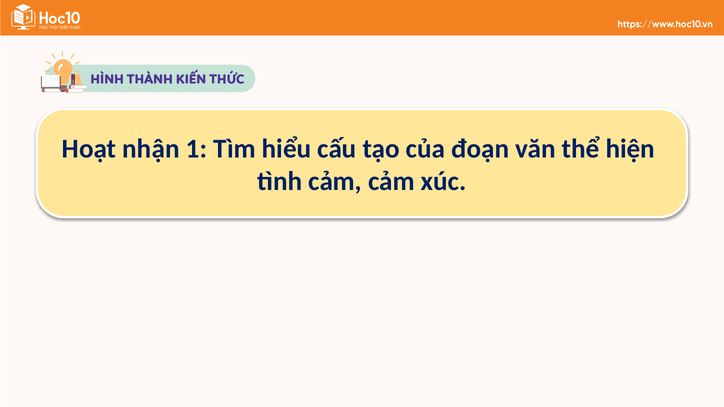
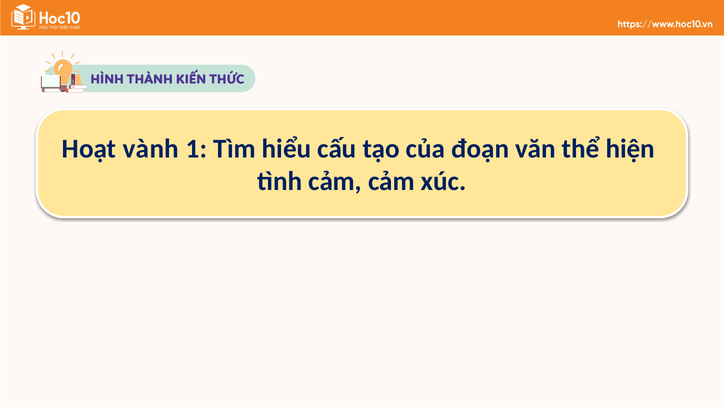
nhận: nhận -> vành (151, 149)
